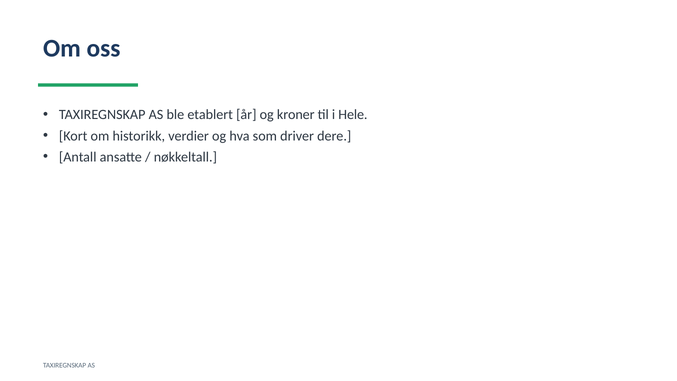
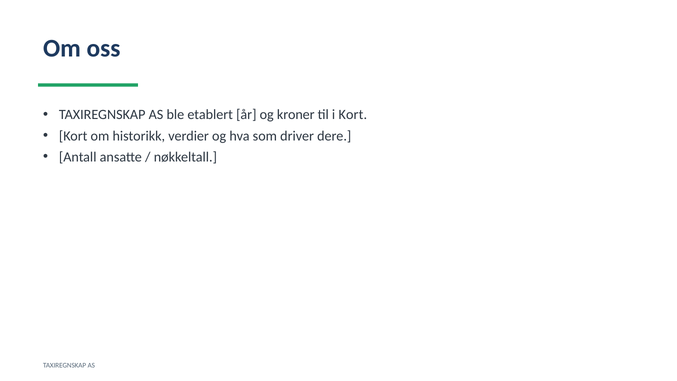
i Hele: Hele -> Kort (353, 115)
